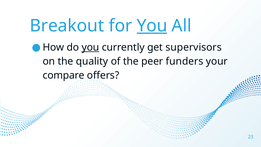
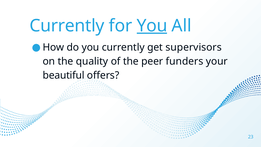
Breakout: Breakout -> Currently (67, 26)
you underline: present -> none (90, 47)
compare: compare -> beautiful (64, 75)
